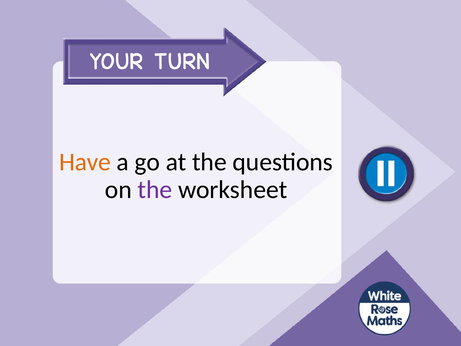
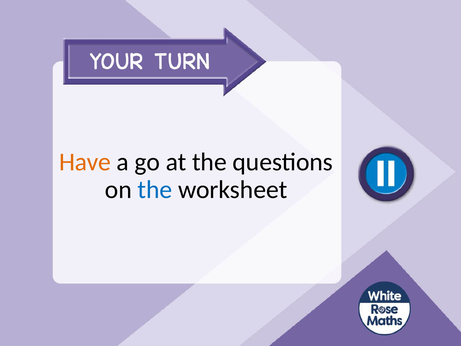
the colour: purple -> blue (155, 190)
